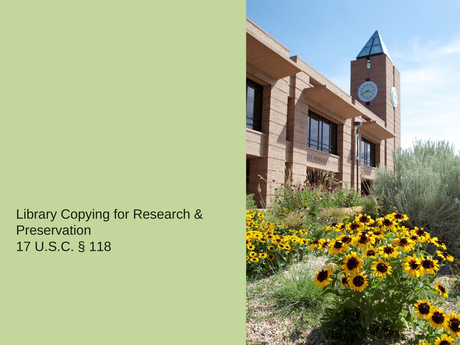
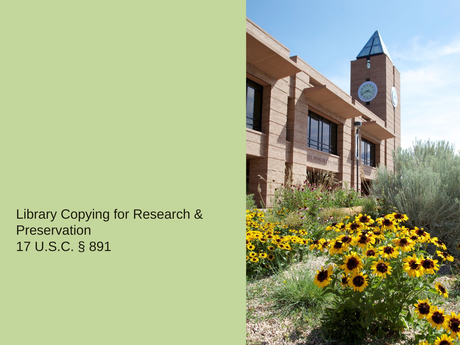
118: 118 -> 891 (100, 247)
